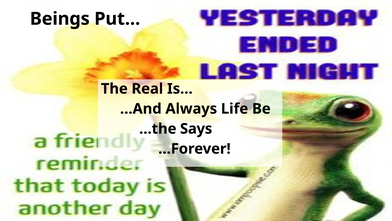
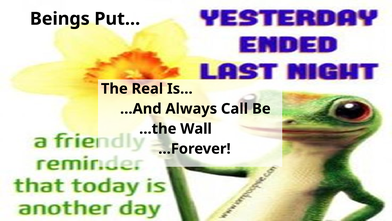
Life: Life -> Call (235, 109)
Says: Says -> Wall (196, 129)
